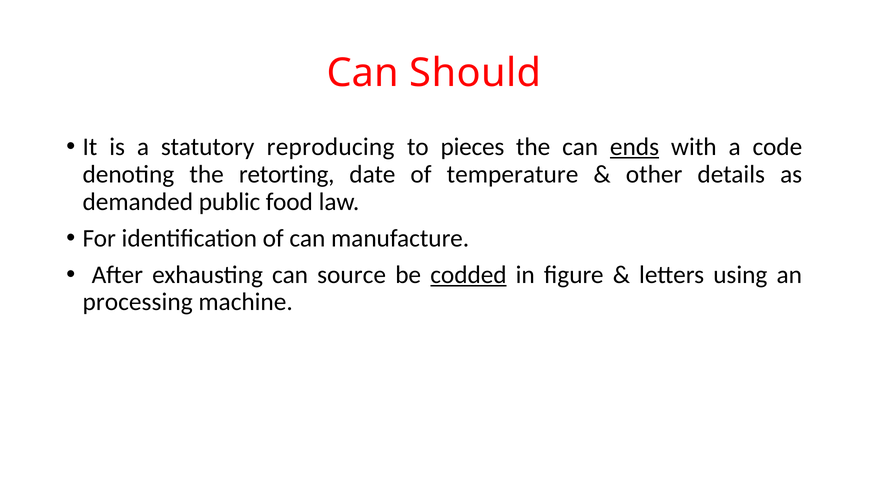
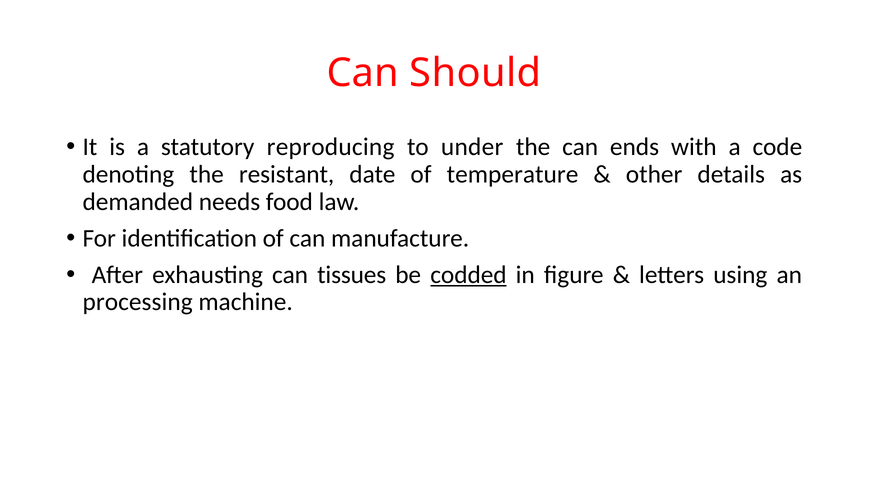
pieces: pieces -> under (472, 147)
ends underline: present -> none (635, 147)
retorting: retorting -> resistant (287, 174)
public: public -> needs (230, 202)
source: source -> tissues (352, 275)
